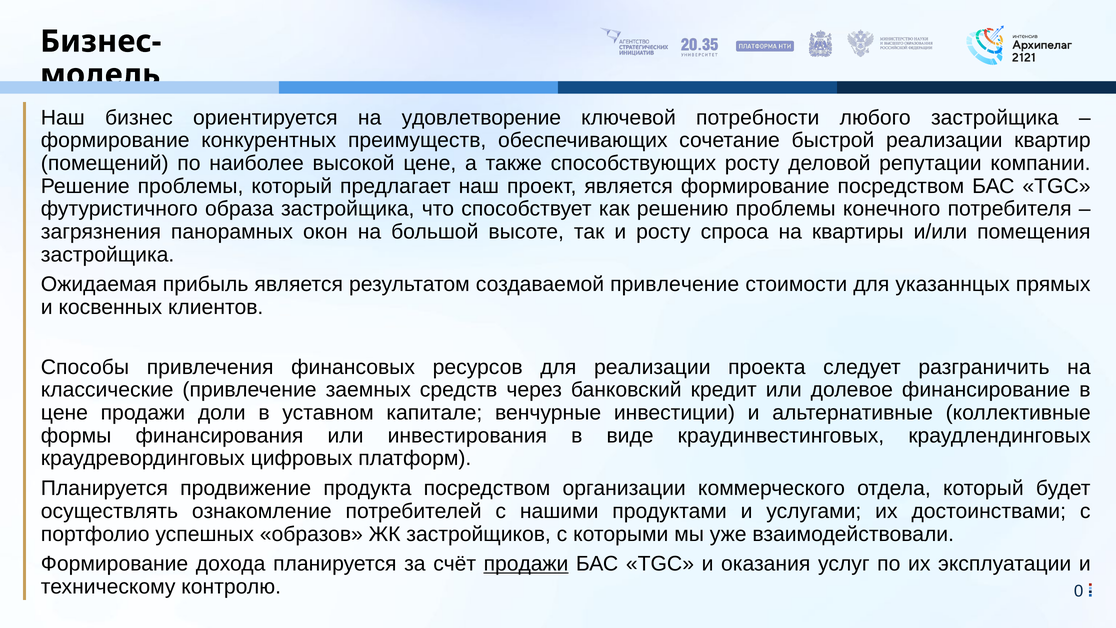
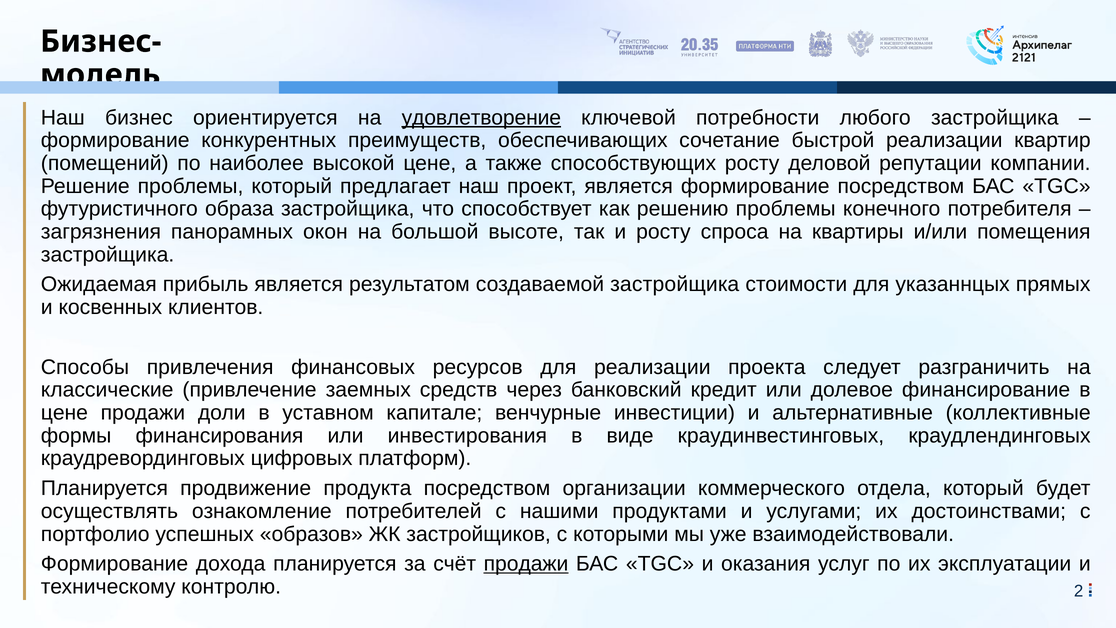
удовлетворение underline: none -> present (481, 118)
создаваемой привлечение: привлечение -> застройщика (675, 285)
0: 0 -> 2 (1079, 591)
